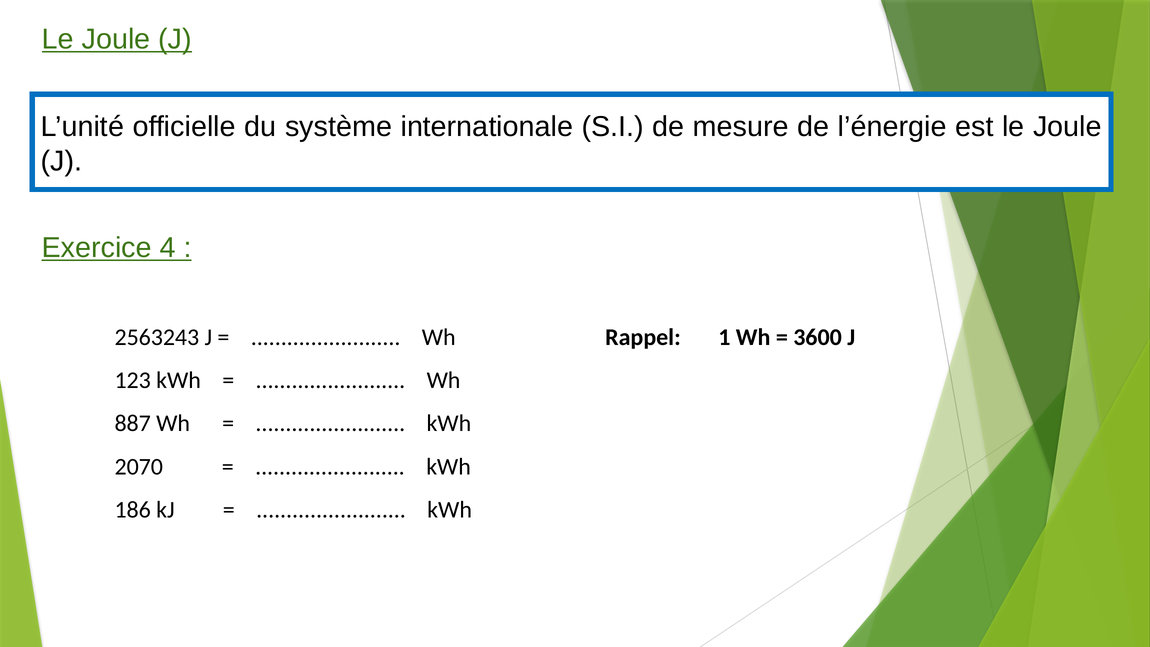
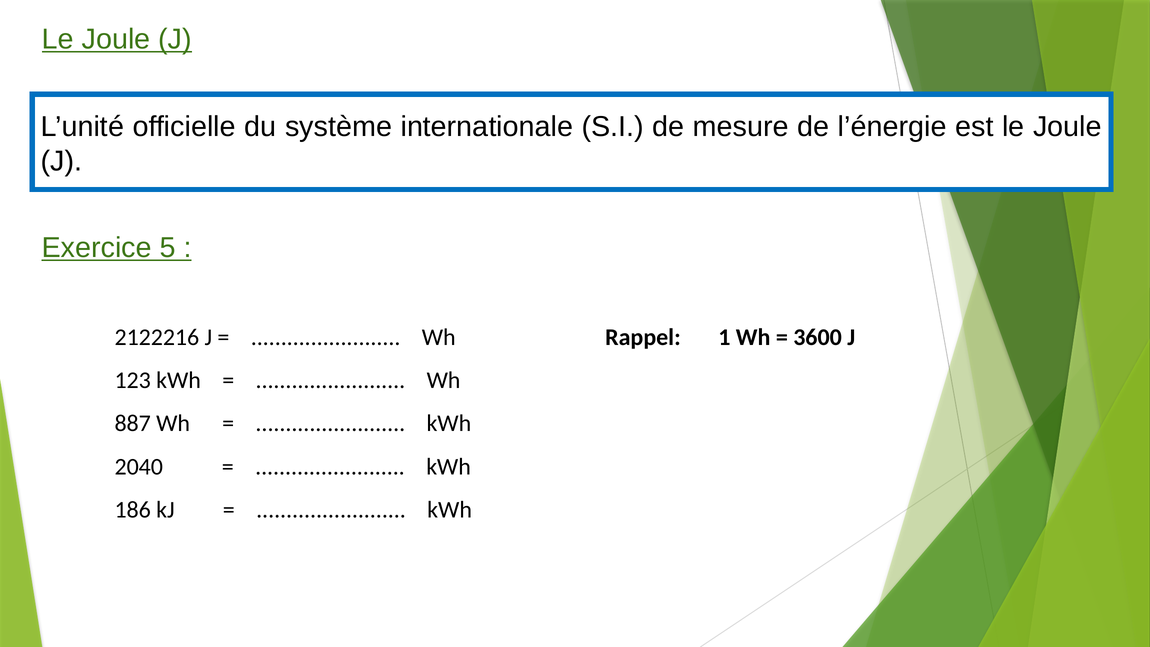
4: 4 -> 5 (168, 248)
2563243: 2563243 -> 2122216 (157, 337)
2070: 2070 -> 2040 (139, 467)
